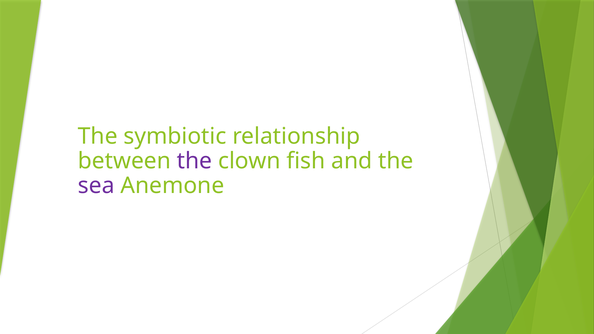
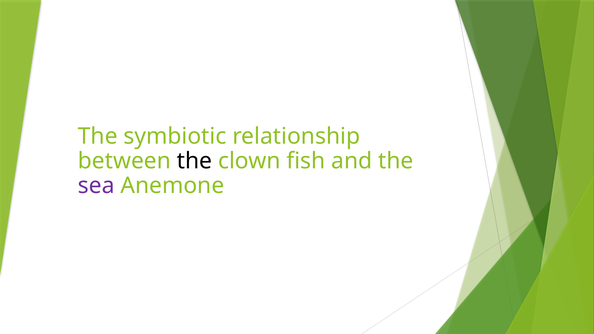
the colour: purple -> black (195, 161)
